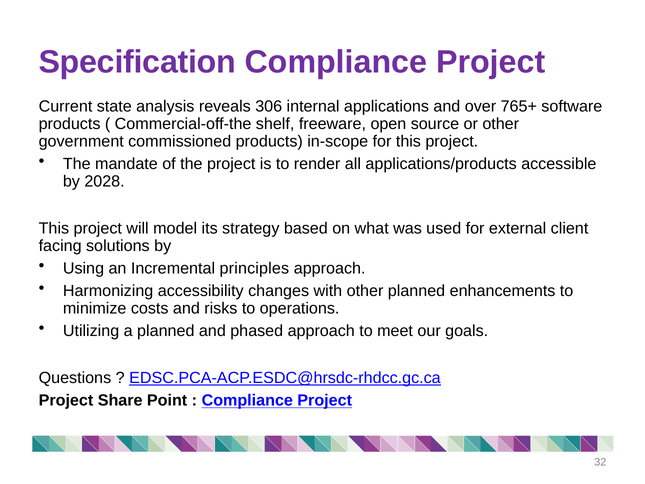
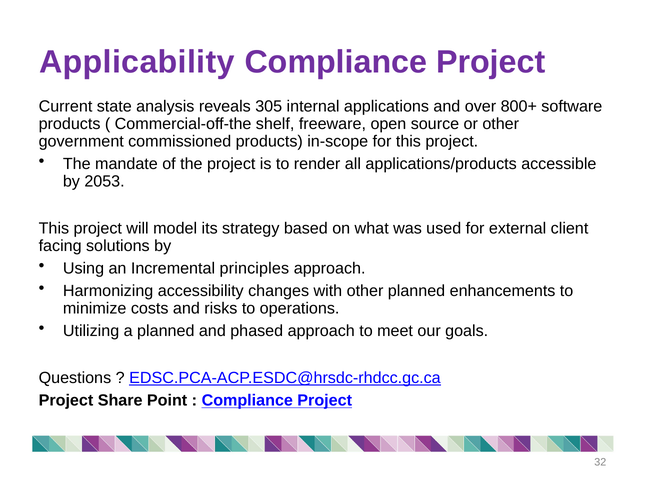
Specification: Specification -> Applicability (137, 62)
306: 306 -> 305 (269, 106)
765+: 765+ -> 800+ (519, 106)
2028: 2028 -> 2053 (105, 181)
